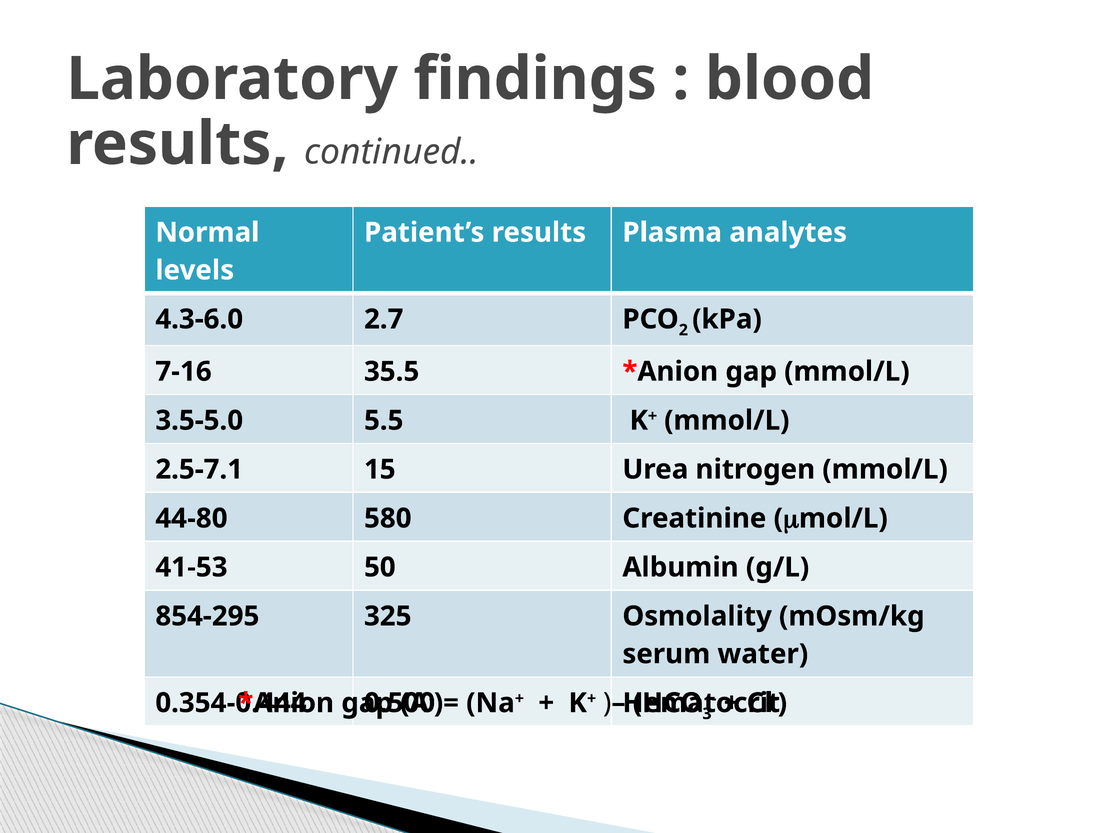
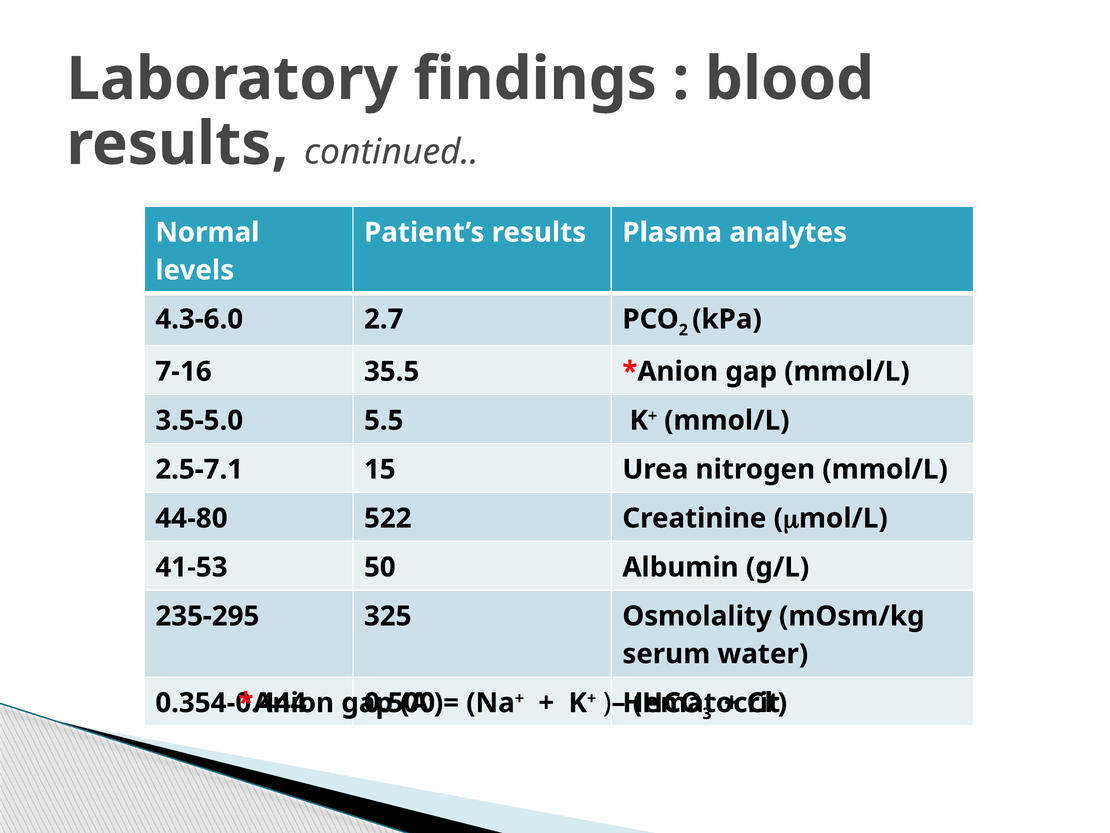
580: 580 -> 522 (388, 518)
854-295: 854-295 -> 235-295 (207, 616)
